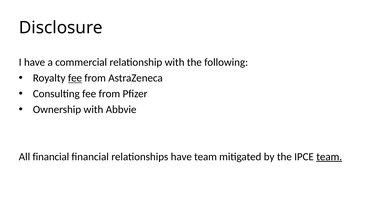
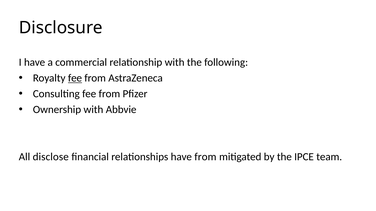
All financial: financial -> disclose (51, 157)
have team: team -> from (205, 157)
team underline: present -> none (329, 157)
